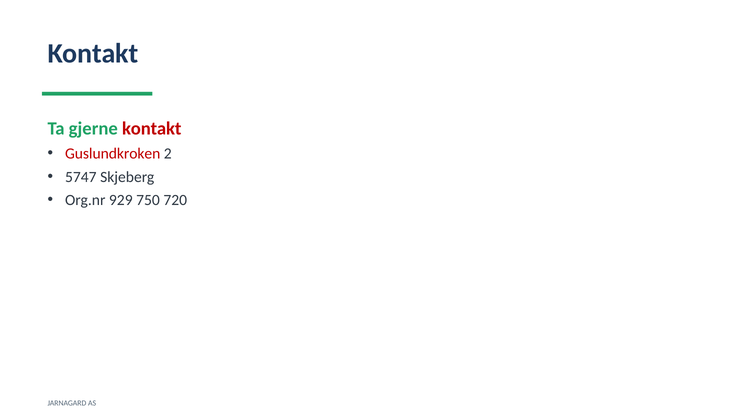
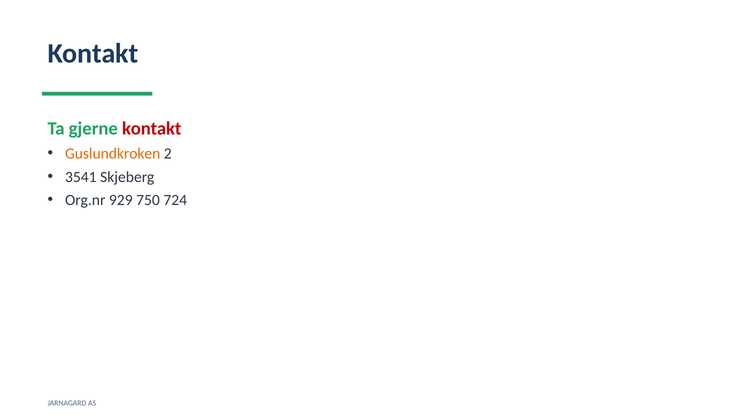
Guslundkroken colour: red -> orange (113, 154)
5747: 5747 -> 3541 (81, 177)
720: 720 -> 724 (175, 200)
